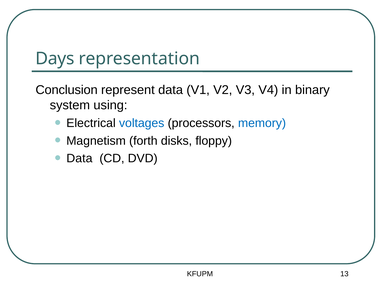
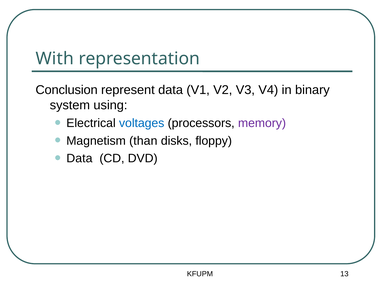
Days: Days -> With (55, 59)
memory colour: blue -> purple (262, 123)
forth: forth -> than (143, 141)
